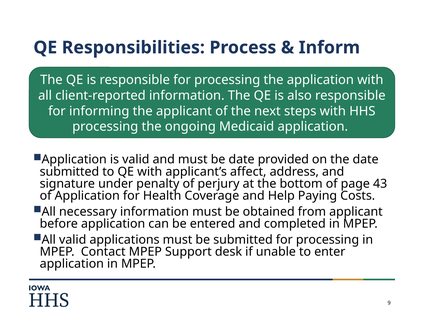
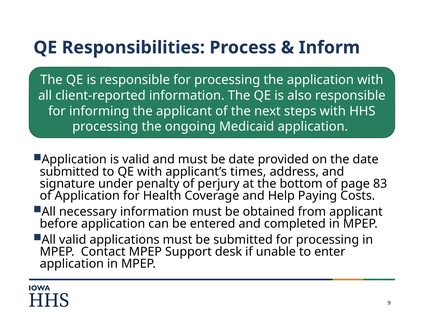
affect: affect -> times (248, 172)
43: 43 -> 83 (380, 184)
